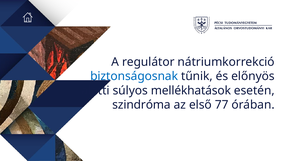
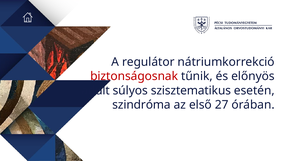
biztonságosnak colour: blue -> red (134, 76)
alatti: alatti -> adult (96, 90)
mellékhatások: mellékhatások -> szisztematikus (191, 90)
77: 77 -> 27 (222, 105)
